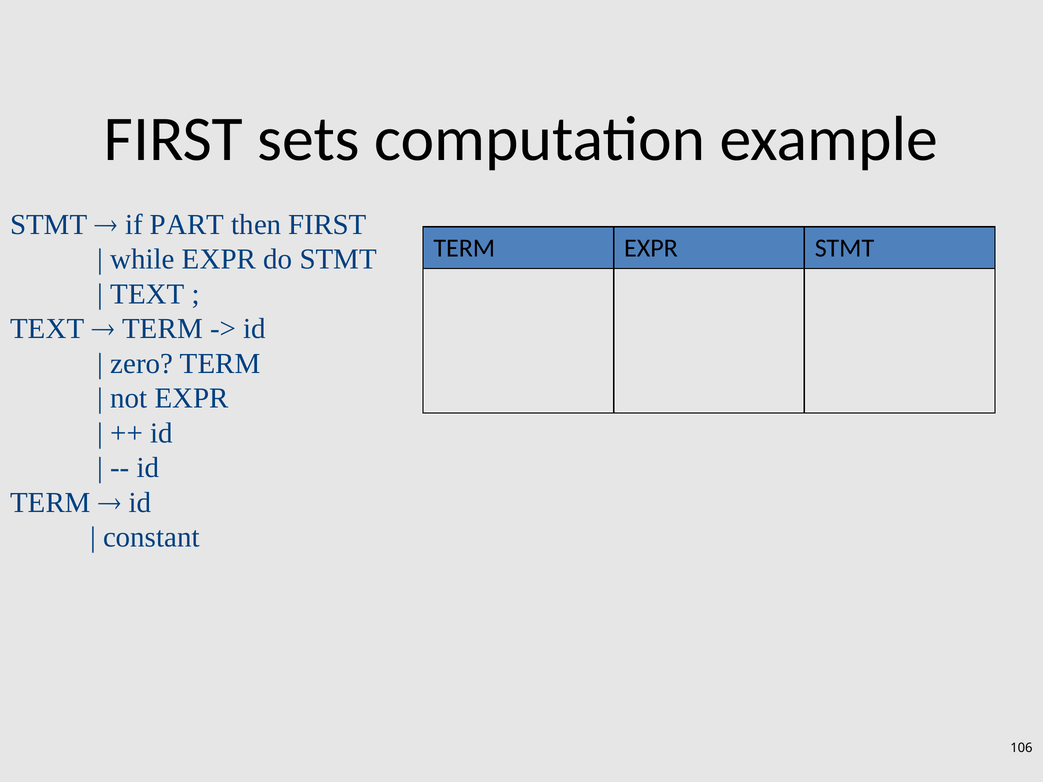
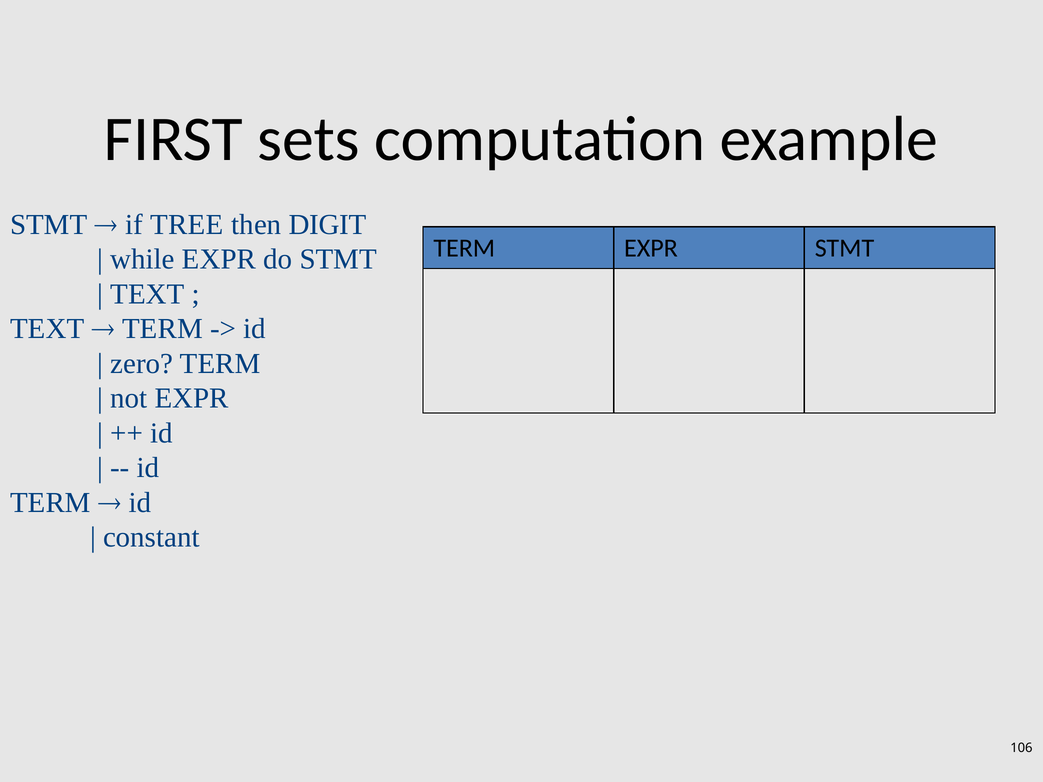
PART: PART -> TREE (187, 225)
then FIRST: FIRST -> DIGIT (327, 225)
